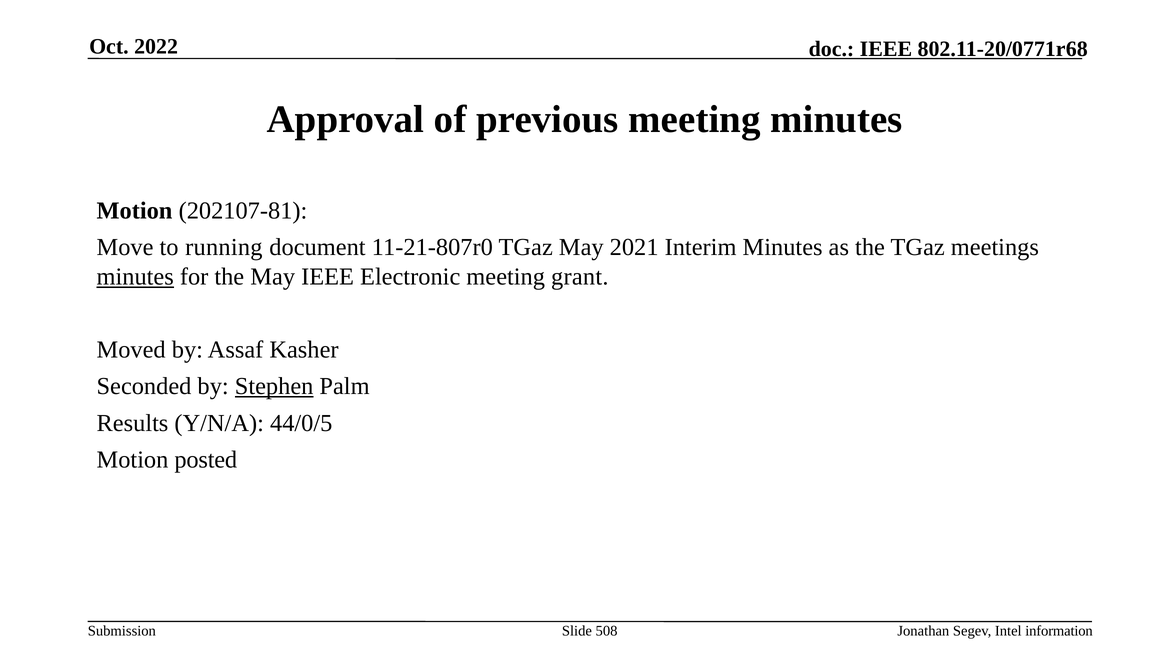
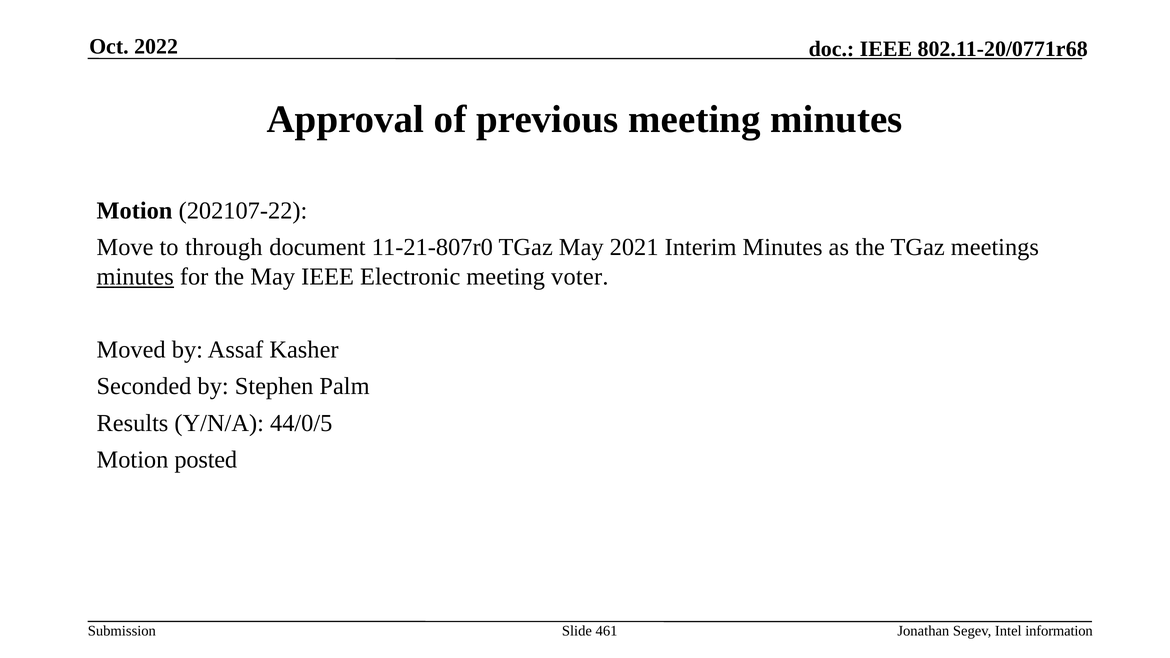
202107-81: 202107-81 -> 202107-22 (243, 211)
running: running -> through (224, 247)
grant: grant -> voter (580, 277)
Stephen underline: present -> none (274, 386)
508: 508 -> 461 (607, 631)
